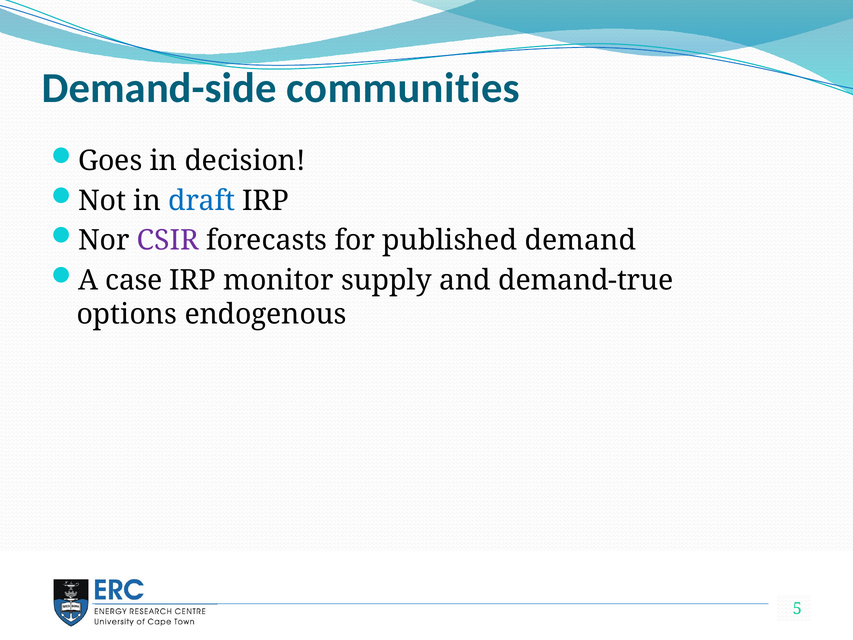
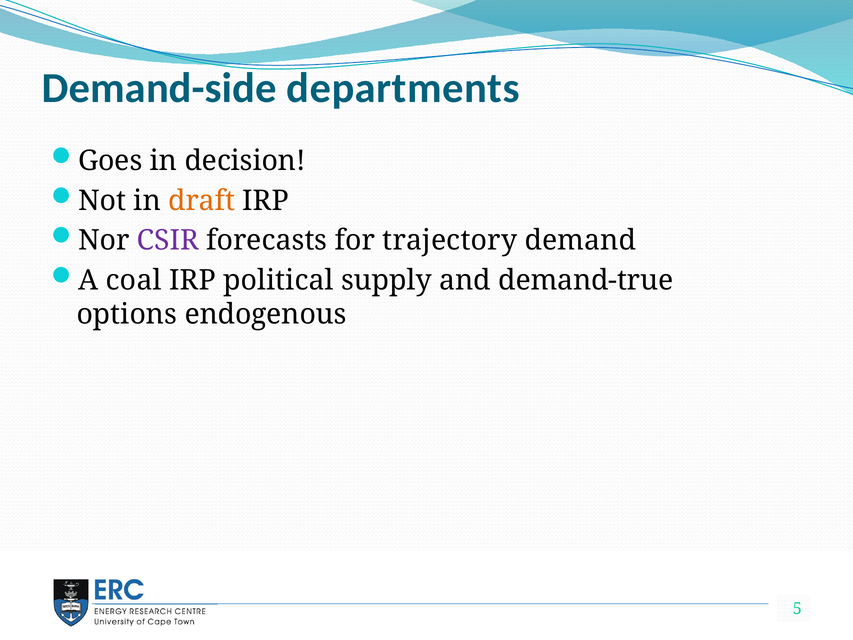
communities: communities -> departments (403, 88)
draft colour: blue -> orange (202, 201)
published: published -> trajectory (450, 240)
case: case -> coal (134, 280)
monitor: monitor -> political (278, 280)
